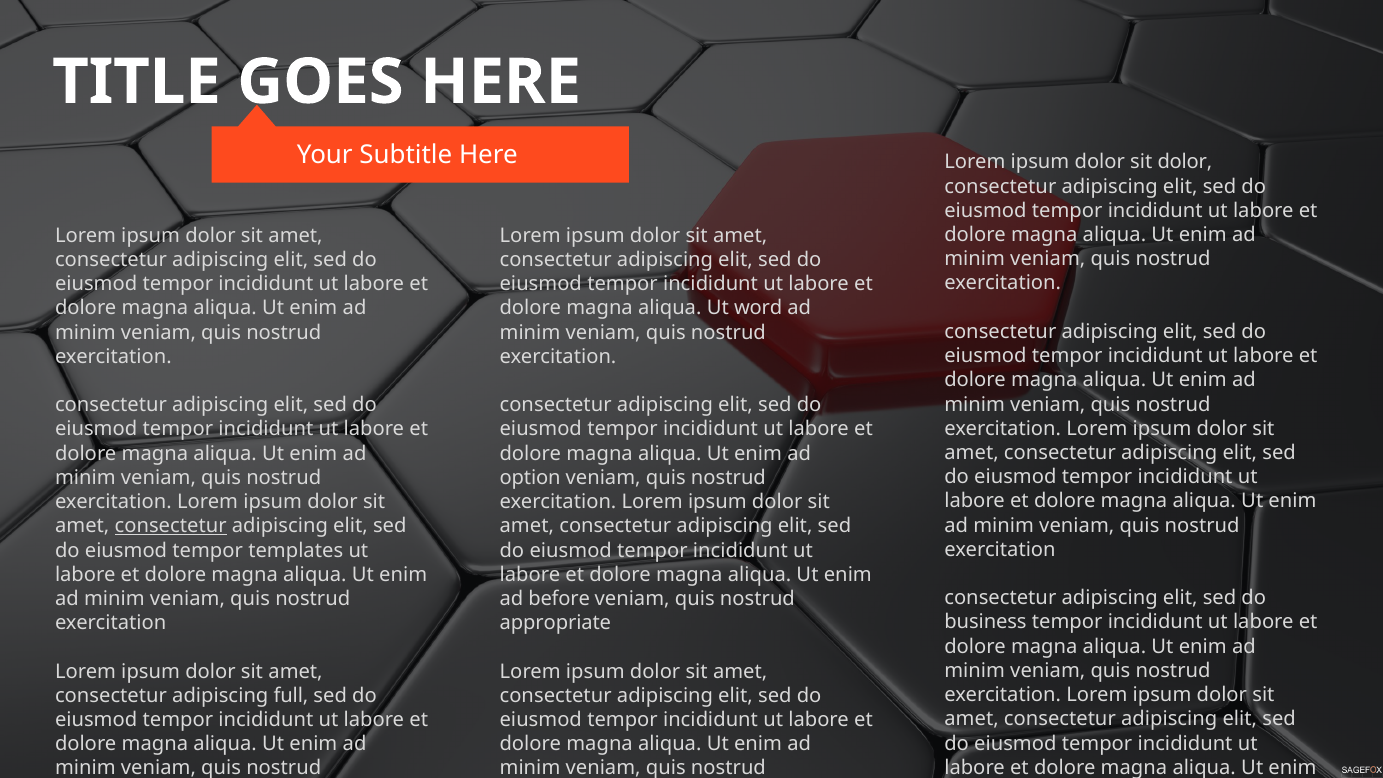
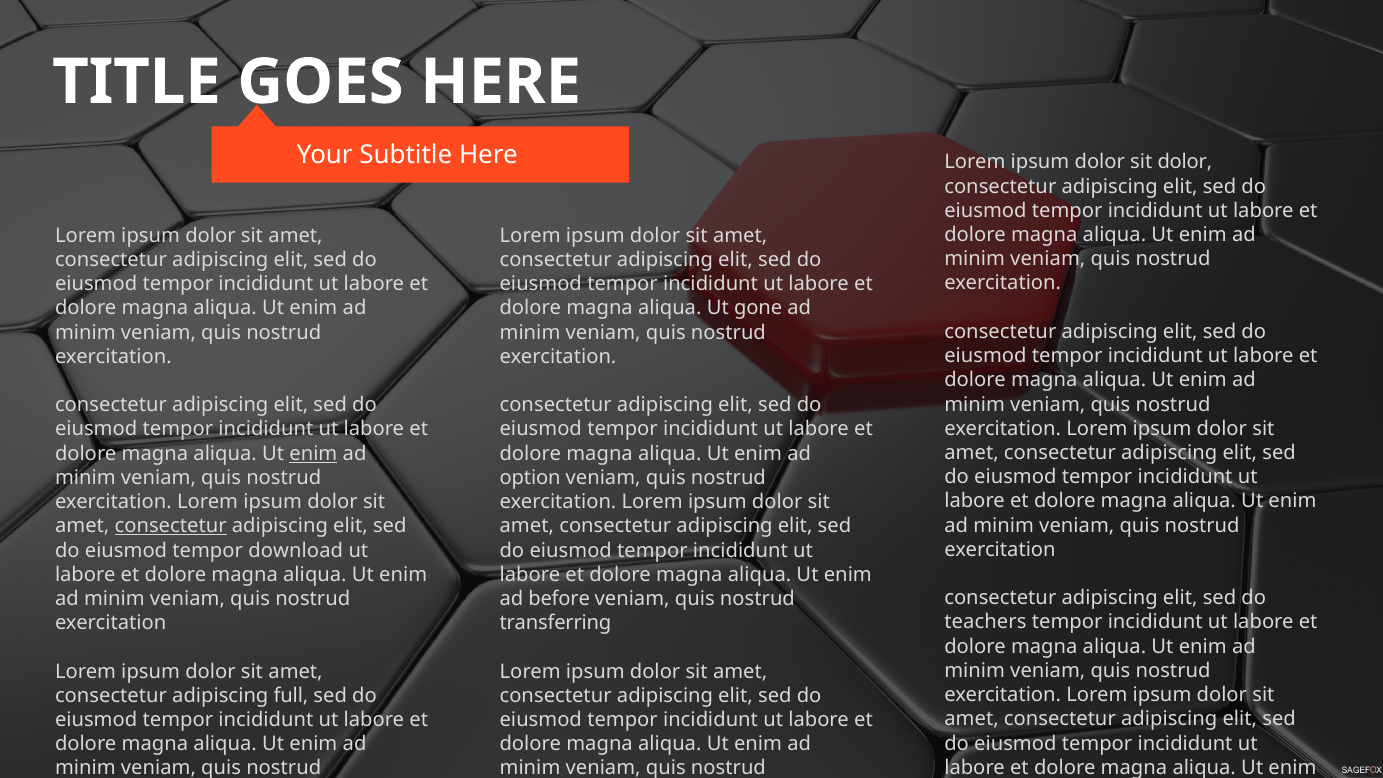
word: word -> gone (758, 308)
enim underline: none -> present (313, 453)
templates: templates -> download (296, 550)
business: business -> teachers (985, 622)
appropriate: appropriate -> transferring (555, 623)
